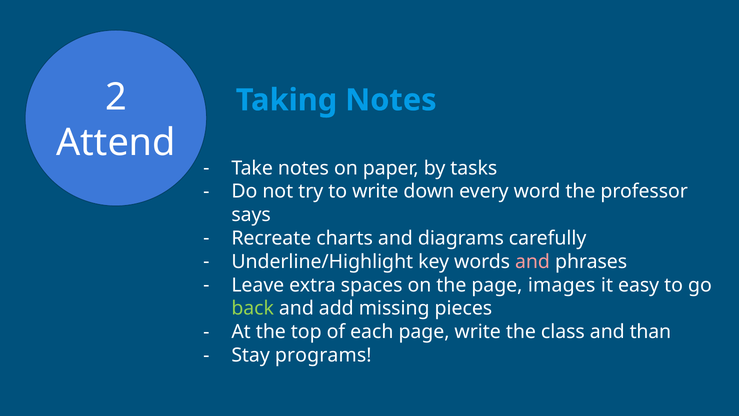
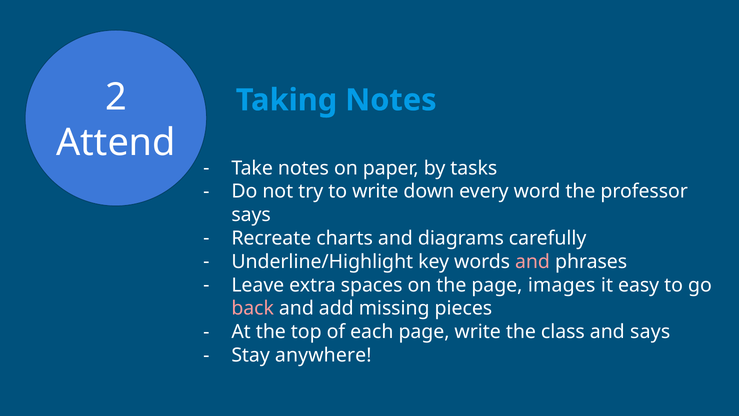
back colour: light green -> pink (253, 308)
and than: than -> says (650, 332)
programs: programs -> anywhere (323, 355)
